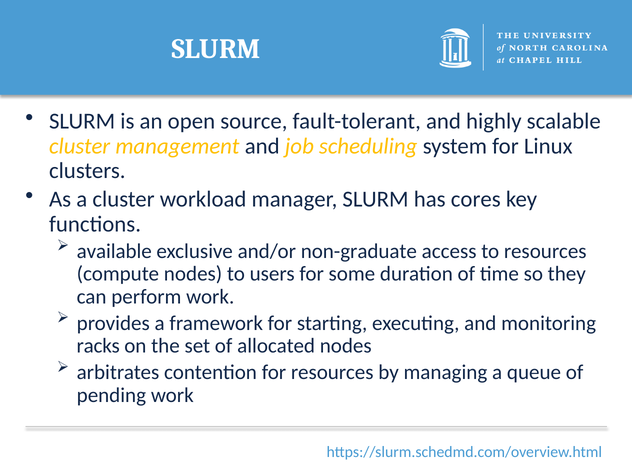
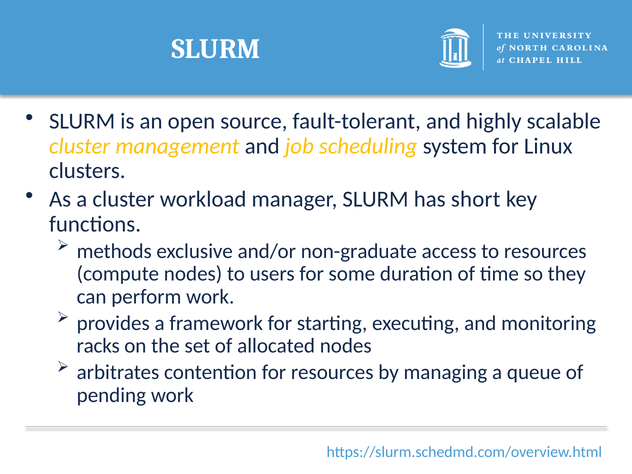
cores: cores -> short (476, 199)
available: available -> methods (114, 251)
